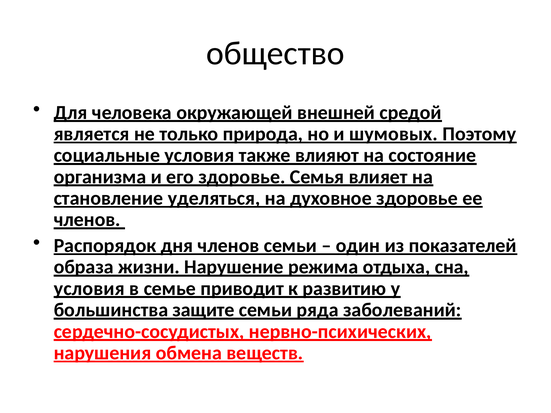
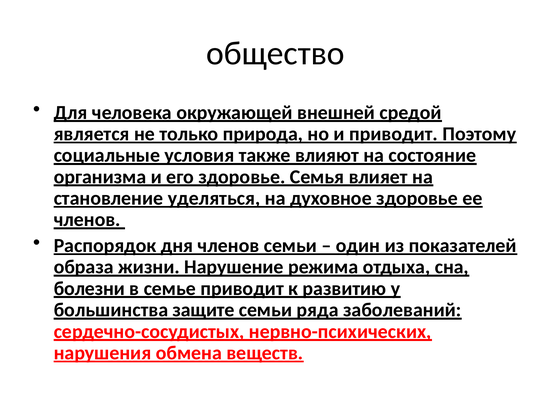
и шумовых: шумовых -> приводит (394, 134)
условия: условия -> болезни (89, 289)
